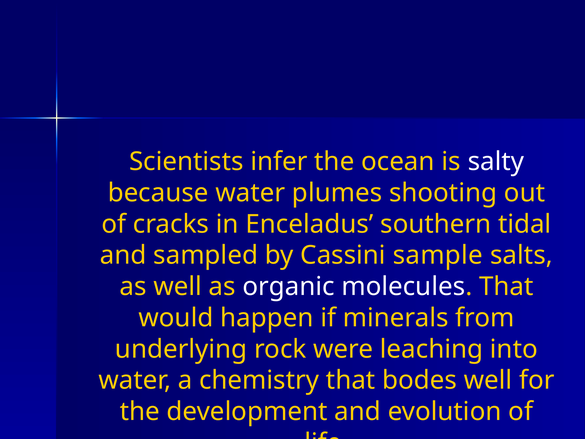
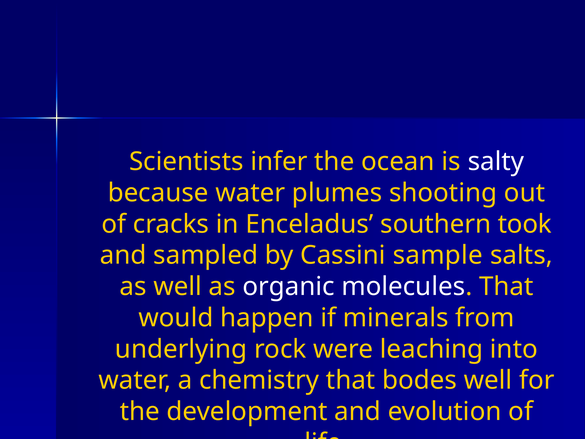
tidal: tidal -> took (525, 224)
